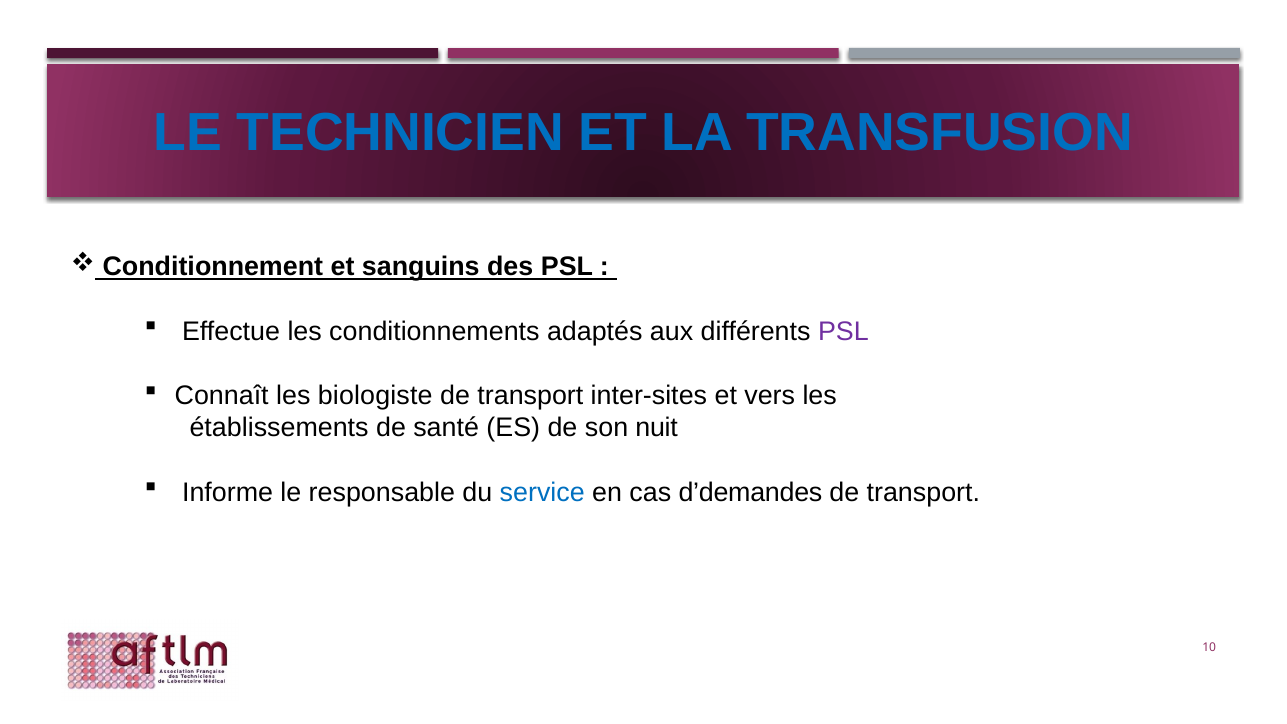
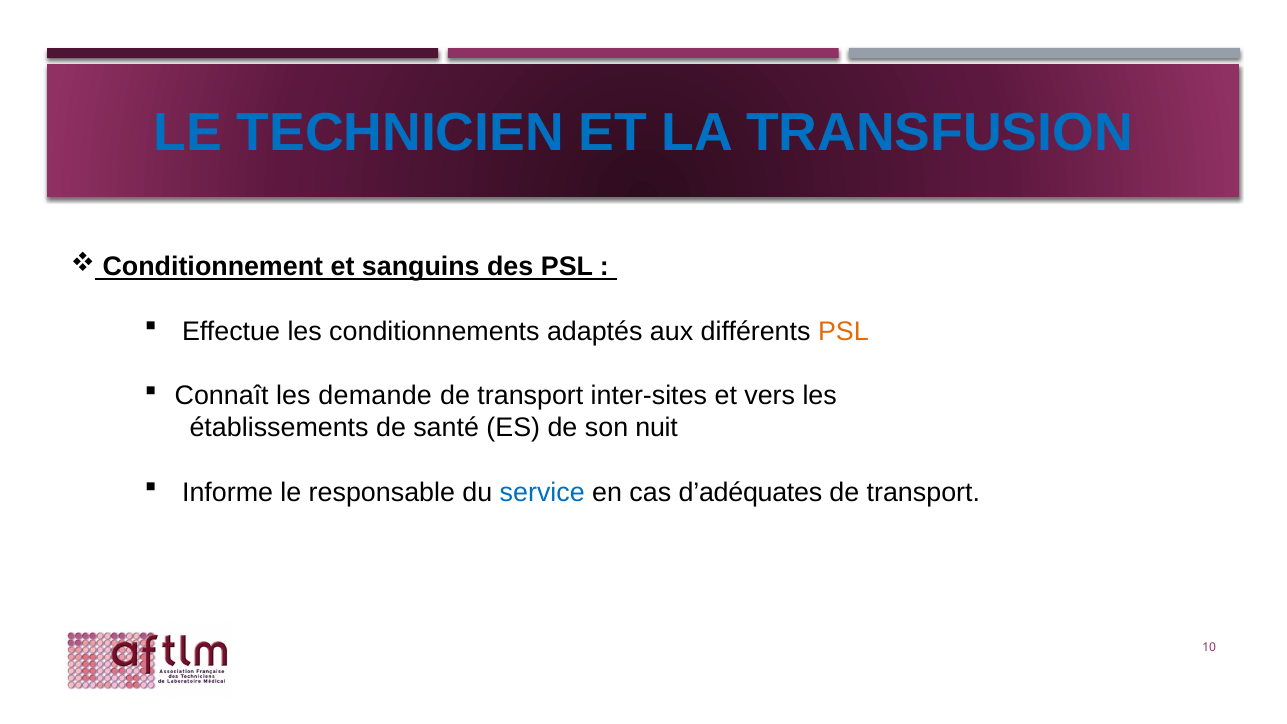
PSL colour: purple -> orange (843, 331)
biologiste: biologiste -> demande (375, 396)
d’demandes: d’demandes -> d’adéquates (750, 492)
